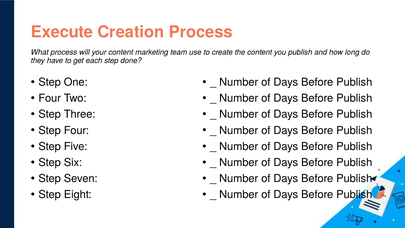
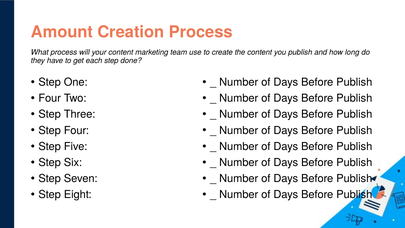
Execute: Execute -> Amount (62, 32)
